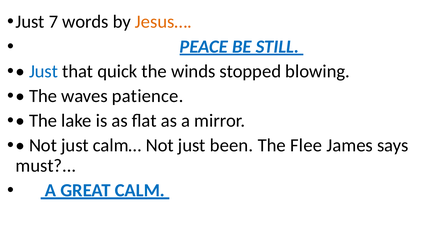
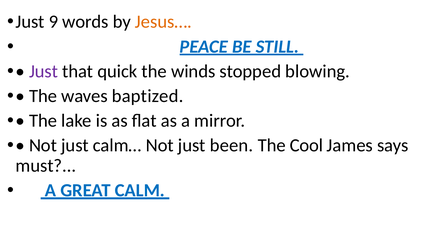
7: 7 -> 9 (53, 22)
Just colour: blue -> purple (44, 71)
patience: patience -> baptized (148, 96)
Flee: Flee -> Cool (306, 146)
